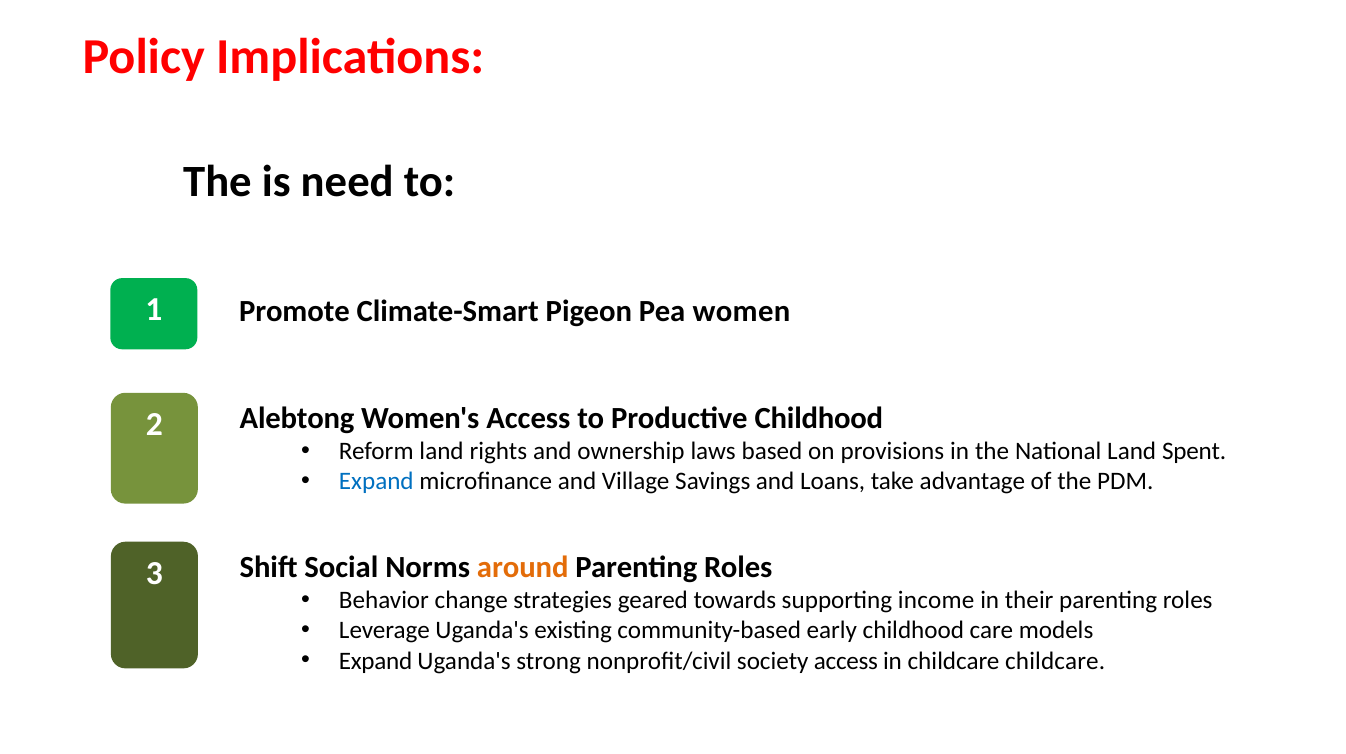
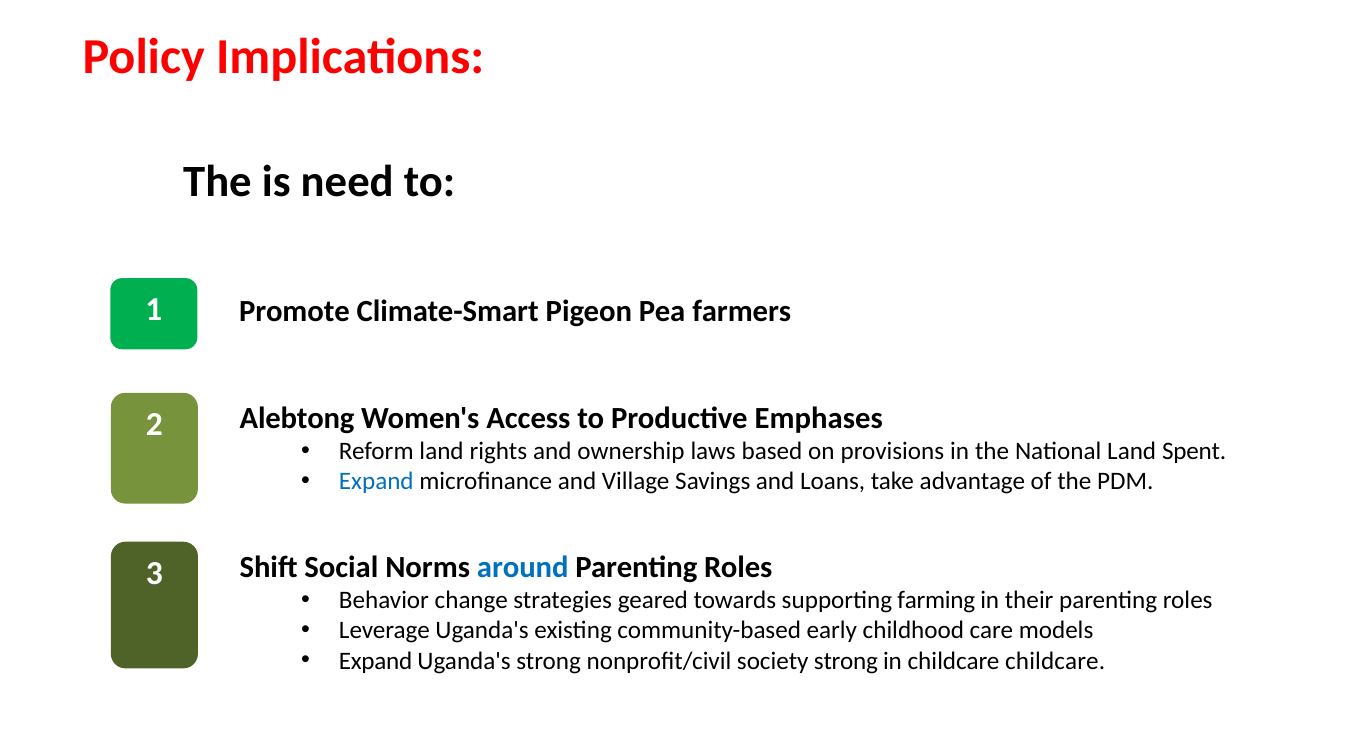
women: women -> farmers (742, 312)
Productive Childhood: Childhood -> Emphases (819, 418)
around colour: orange -> blue (523, 567)
income: income -> farming (936, 601)
society access: access -> strong (846, 661)
